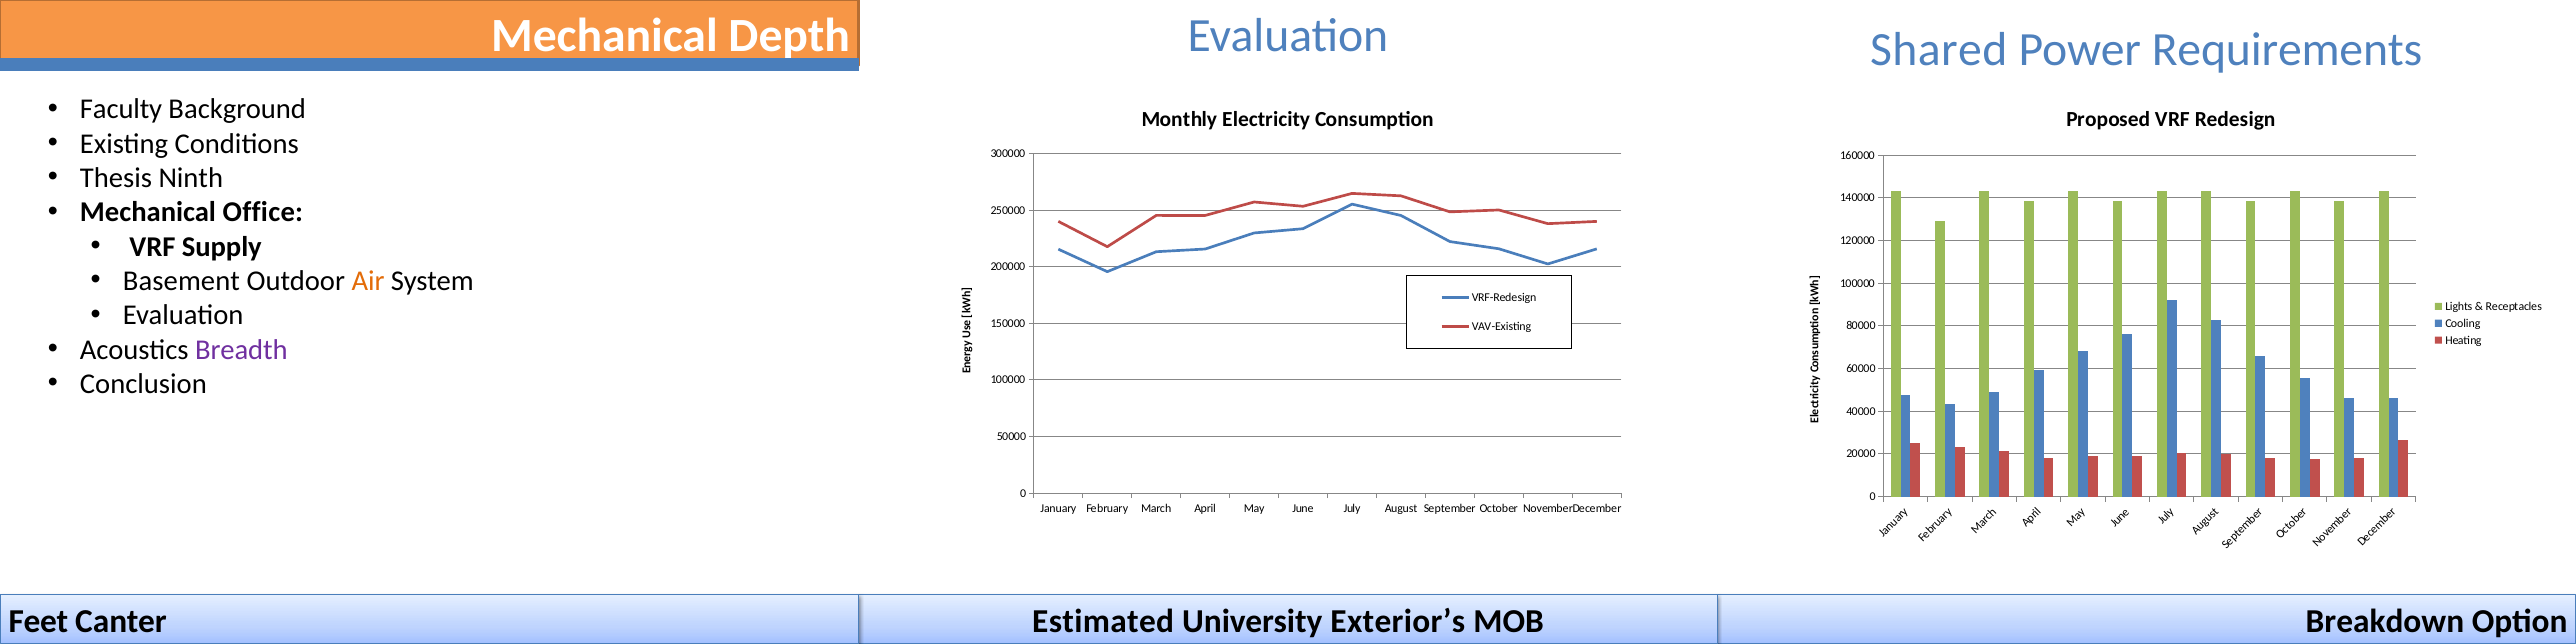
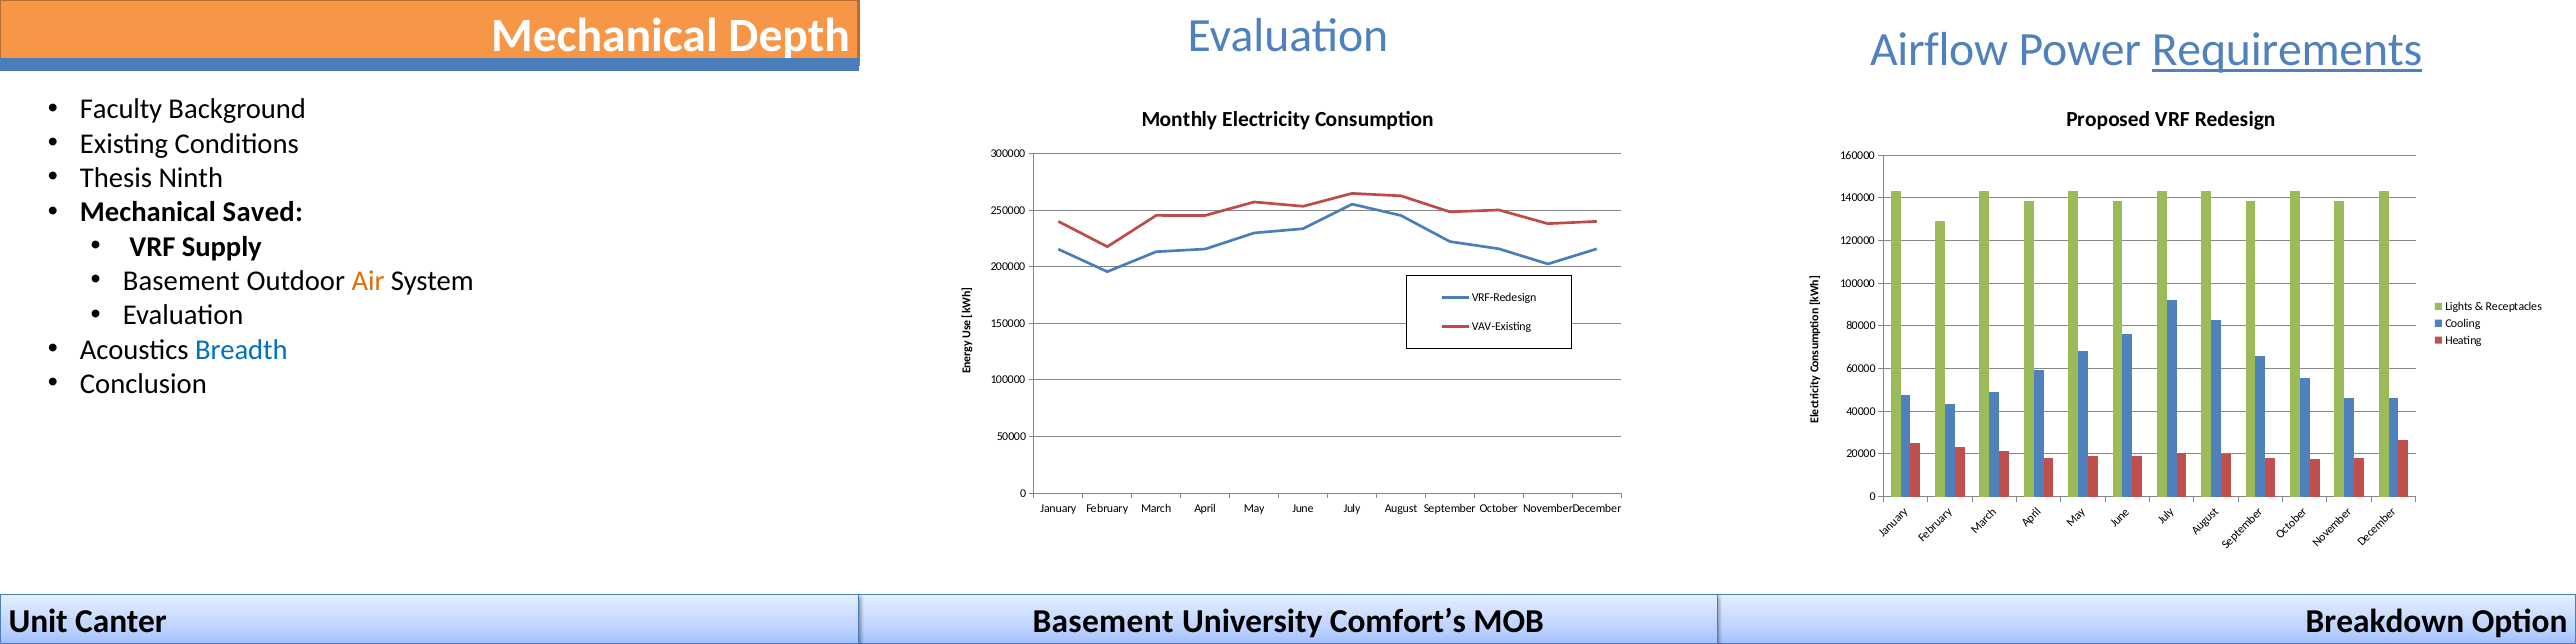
Shared: Shared -> Airflow (1939, 50)
Requirements underline: none -> present (2287, 50)
Office: Office -> Saved (263, 212)
Breadth colour: purple -> blue (241, 350)
Feet: Feet -> Unit (38, 621)
Estimated: Estimated -> Basement (1103, 621)
Exterior’s: Exterior’s -> Comfort’s (1398, 621)
